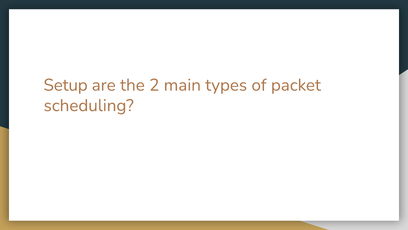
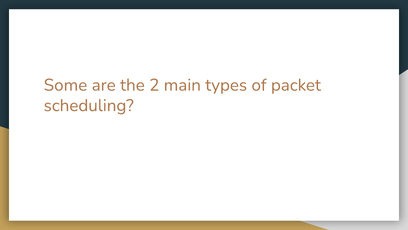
Setup: Setup -> Some (65, 85)
